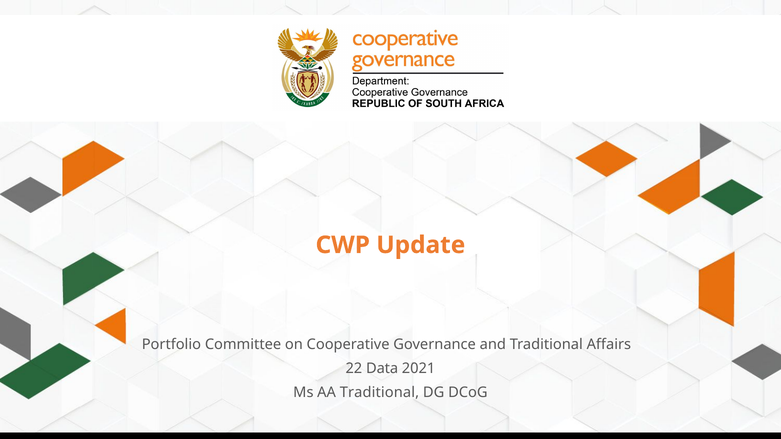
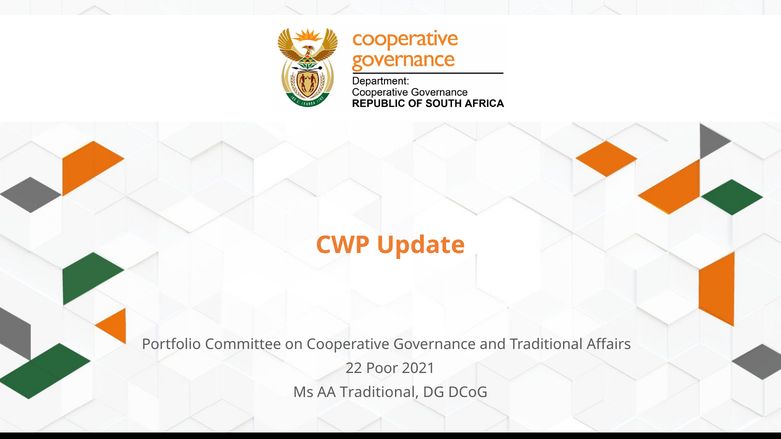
Data: Data -> Poor (382, 369)
